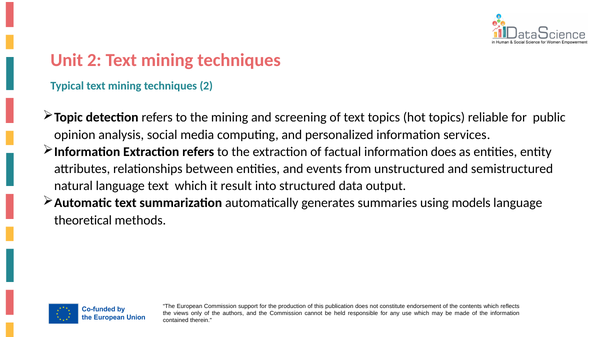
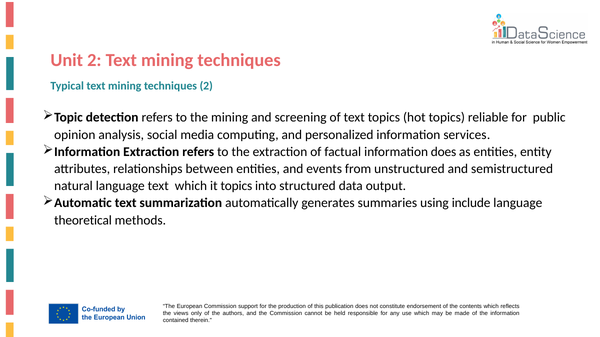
it result: result -> topics (236, 186)
models: models -> include (471, 203)
